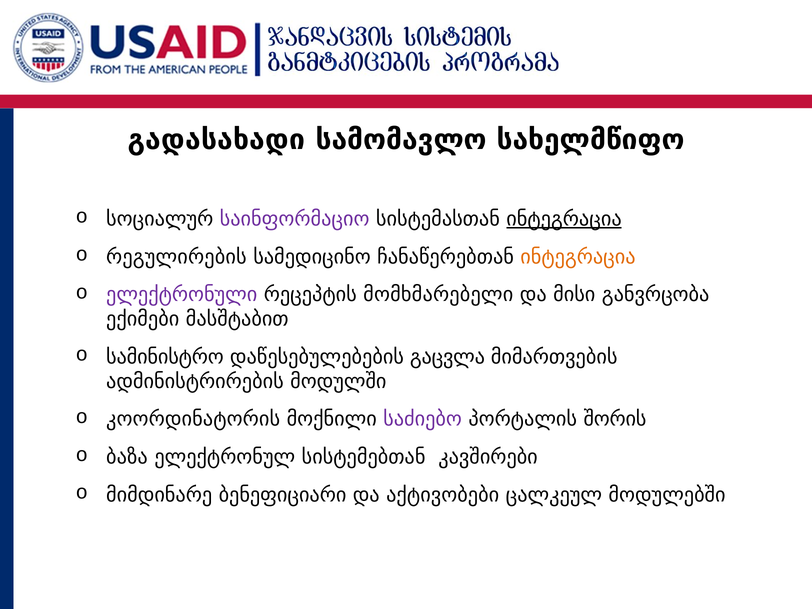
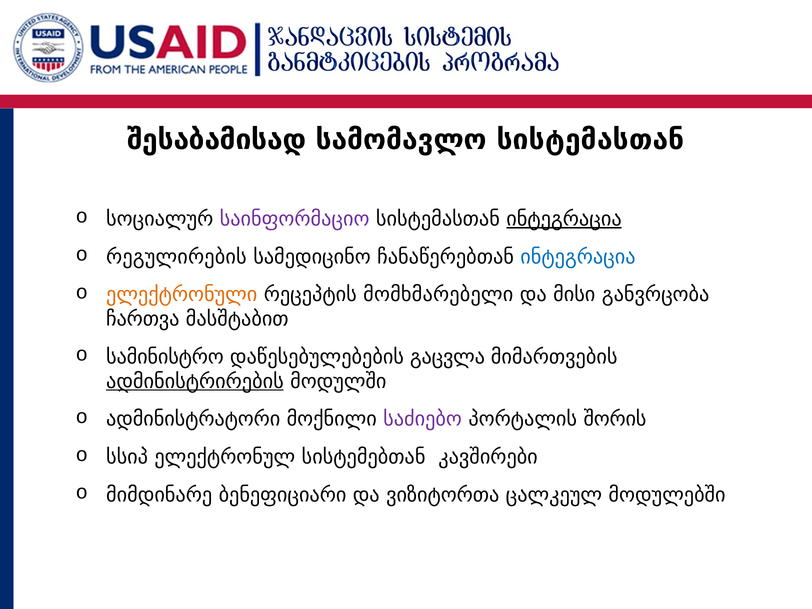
გადასახადი: გადასახადი -> შესაბამისად (217, 140)
სამომავლო სახელმწიფო: სახელმწიფო -> სისტემასთან (591, 140)
ინტეგრაცია colour: orange -> blue (578, 257)
ელექტრონული colour: purple -> orange (182, 295)
ექიმები: ექიმები -> ჩართვა (143, 319)
ადმინისტრირების underline: none -> present (195, 381)
კოორდინატორის: კოორდინატორის -> ადმინისტრატორი (193, 419)
ბაზა: ბაზა -> სსიპ (127, 457)
აქტივობები: აქტივობები -> ვიზიტორთა (443, 495)
